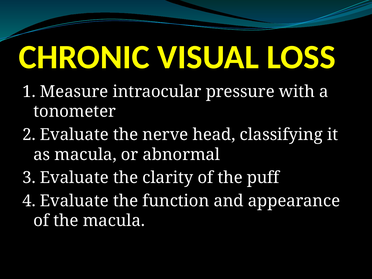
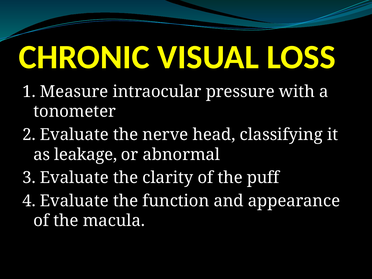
as macula: macula -> leakage (86, 155)
